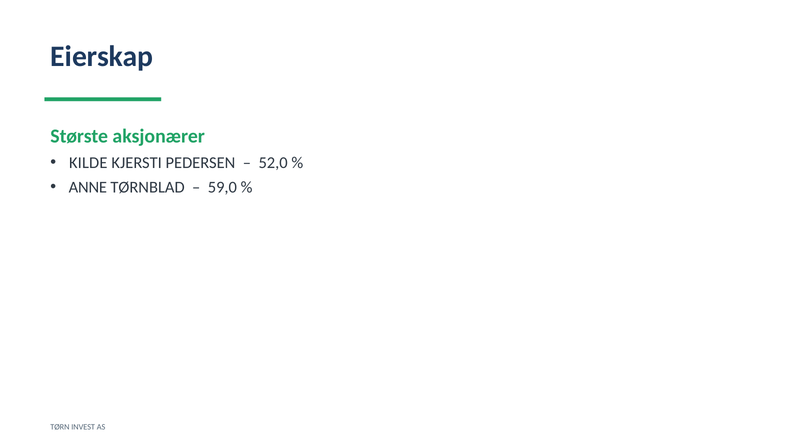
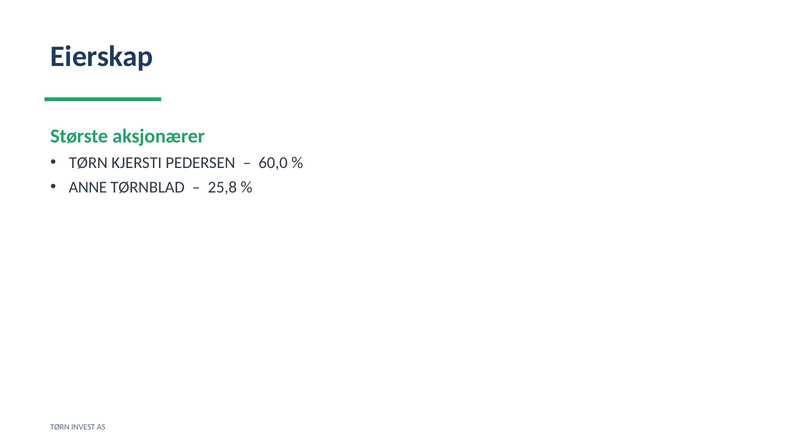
KILDE: KILDE -> TØRN (88, 163)
52,0: 52,0 -> 60,0 (273, 163)
59,0: 59,0 -> 25,8 (222, 187)
